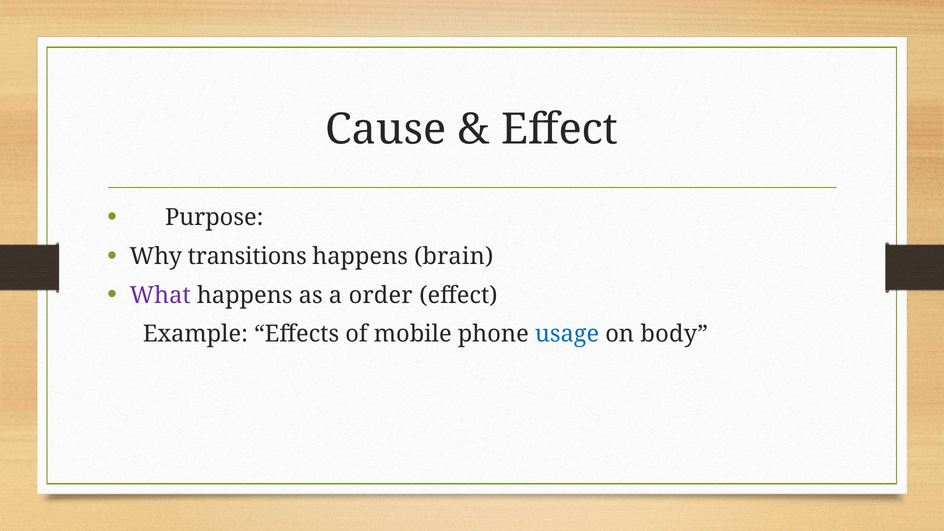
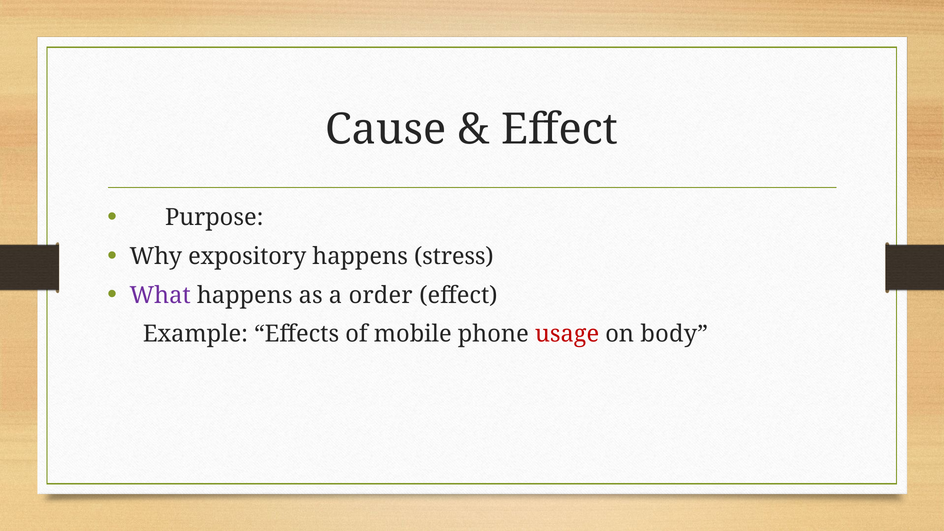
transitions: transitions -> expository (247, 256)
brain: brain -> stress (454, 256)
usage colour: blue -> red (567, 334)
